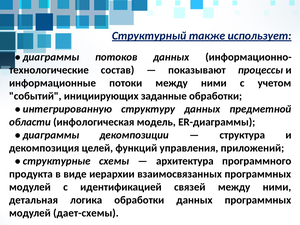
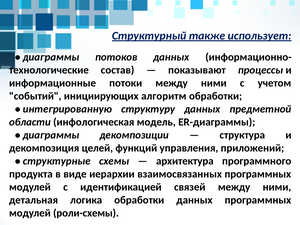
заданные: заданные -> алгоритм (164, 96)
дает-схемы: дает-схемы -> роли-схемы (86, 213)
